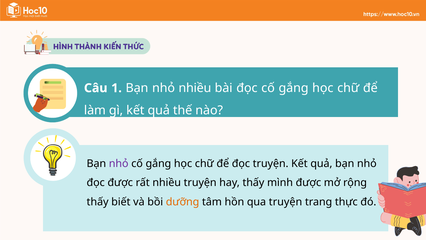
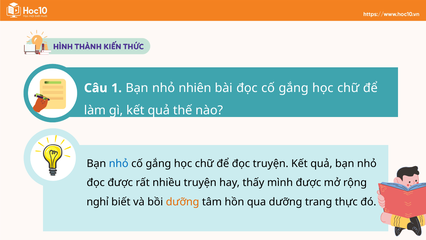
nhỏ nhiều: nhiều -> nhiên (195, 88)
nhỏ colour: purple -> blue (119, 163)
thấy: thấy -> nghỉ (98, 202)
qua truyện: truyện -> dưỡng (286, 202)
